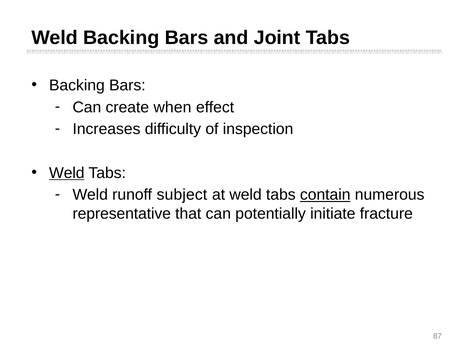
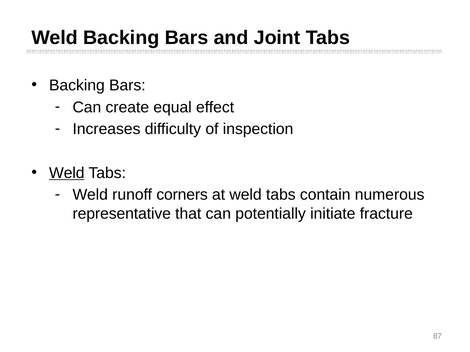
when: when -> equal (173, 107)
subject: subject -> corners (182, 195)
contain underline: present -> none (325, 195)
